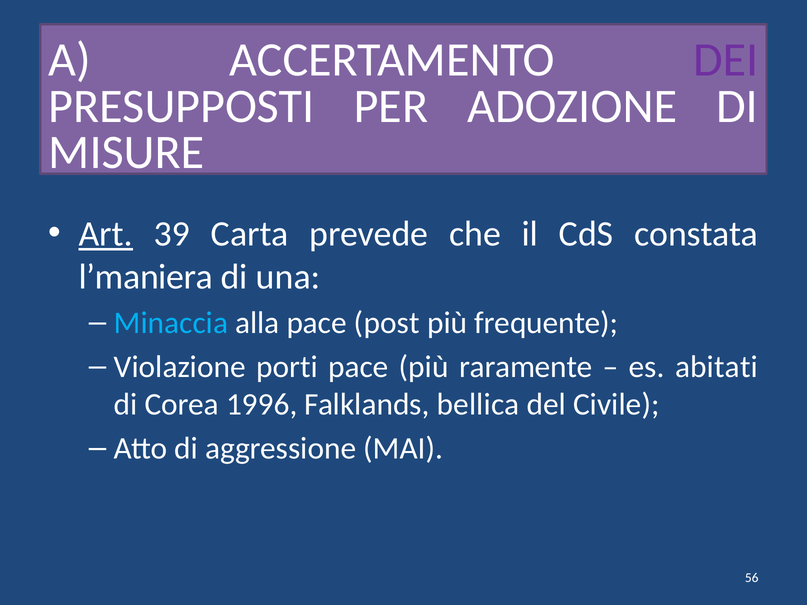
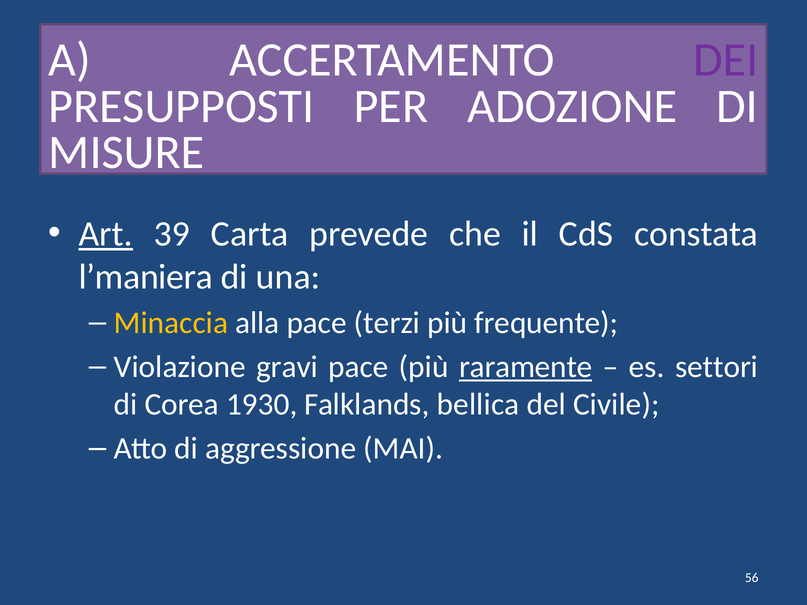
Minaccia colour: light blue -> yellow (171, 323)
post: post -> terzi (387, 323)
porti: porti -> gravi (287, 367)
raramente underline: none -> present (526, 367)
abitati: abitati -> settori (717, 367)
1996: 1996 -> 1930 (262, 405)
